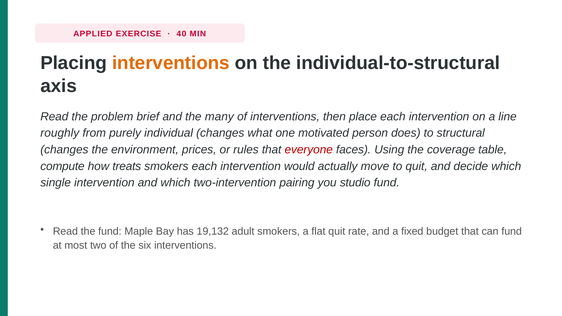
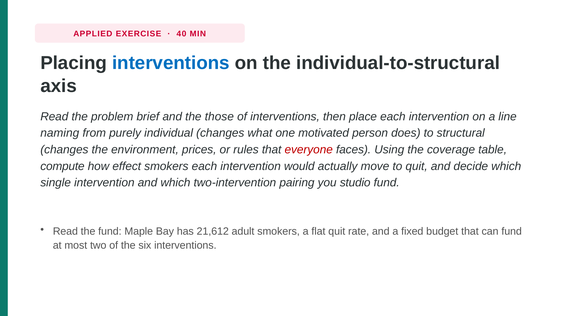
interventions colour: orange -> blue (171, 63)
many: many -> those (219, 117)
roughly: roughly -> naming (60, 133)
treats: treats -> effect (127, 166)
19,132: 19,132 -> 21,612 (213, 231)
